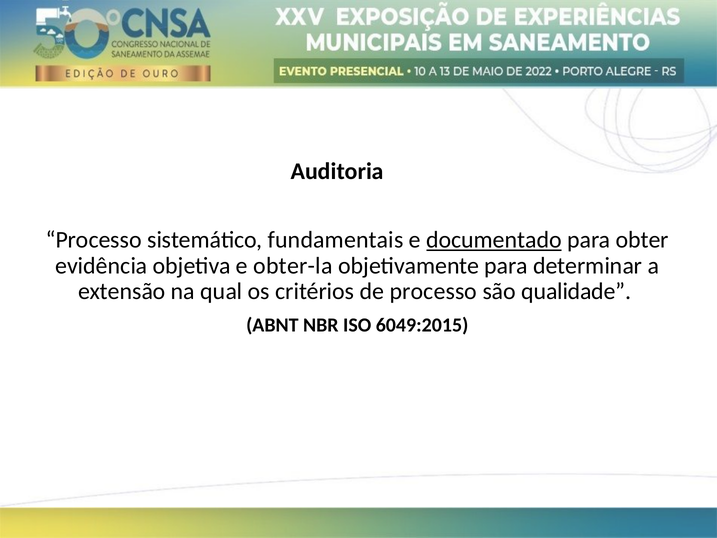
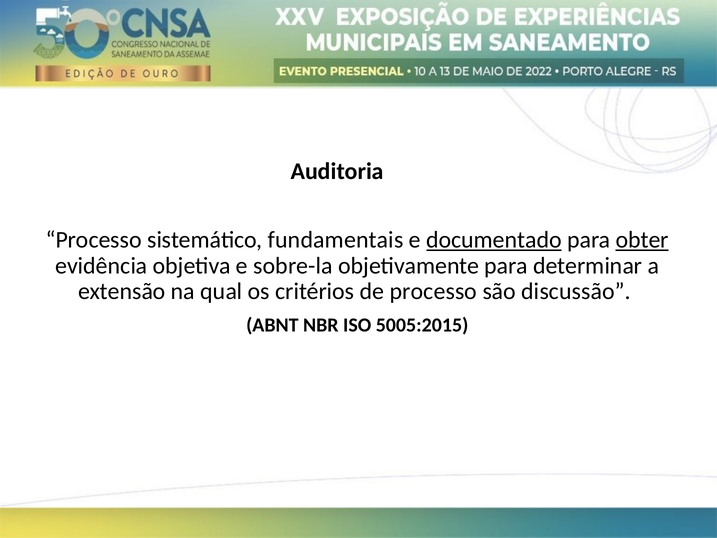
obter underline: none -> present (642, 240)
obter-la: obter-la -> sobre-la (293, 266)
qualidade: qualidade -> discussão (576, 291)
6049:2015: 6049:2015 -> 5005:2015 (422, 325)
